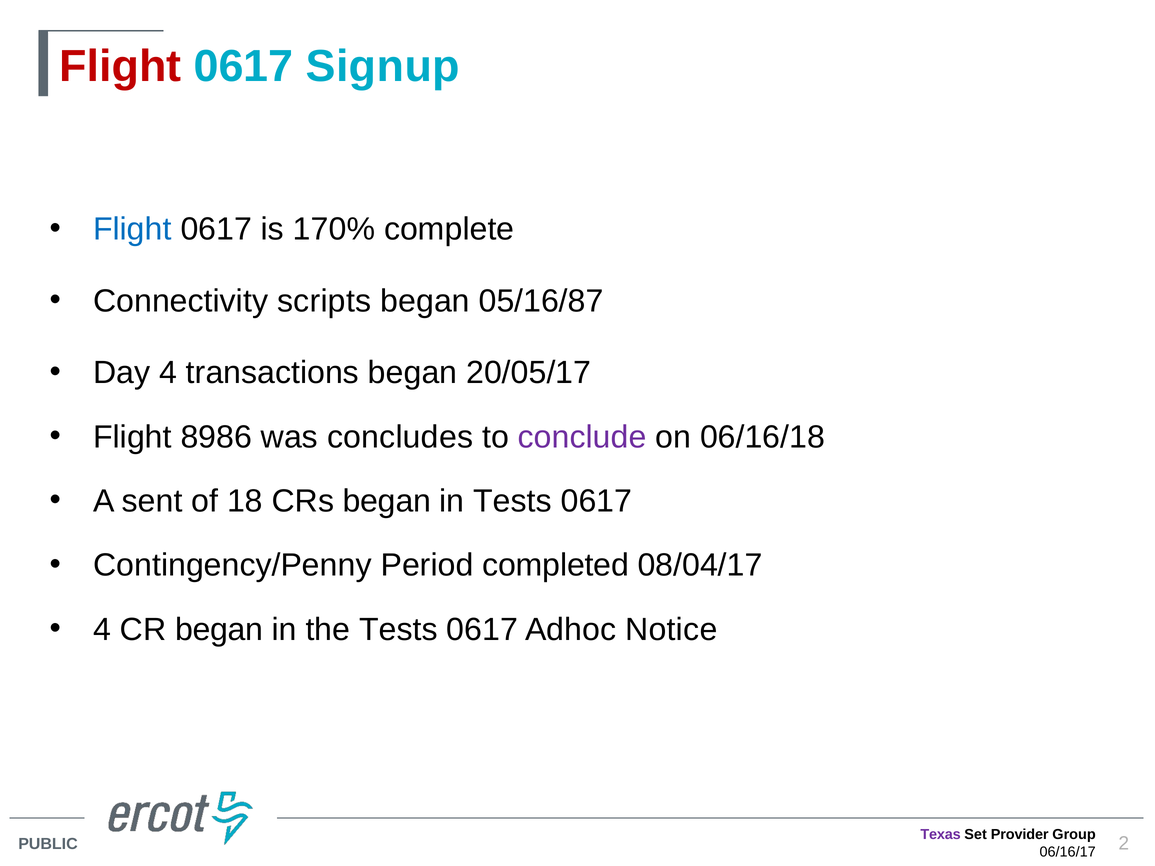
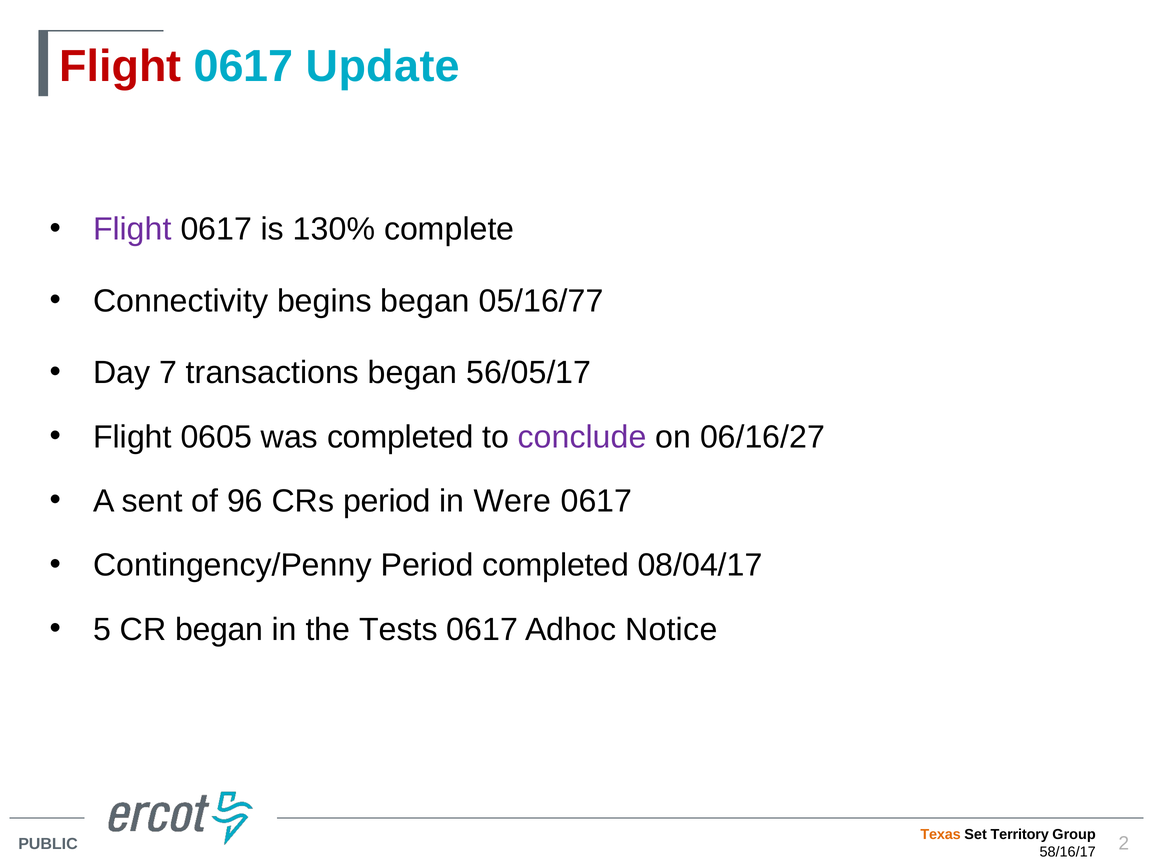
Signup: Signup -> Update (383, 67)
Flight colour: blue -> purple (132, 229)
170%: 170% -> 130% (334, 229)
scripts: scripts -> begins (324, 301)
05/16/87: 05/16/87 -> 05/16/77 (541, 301)
Day 4: 4 -> 7 (168, 373)
20/05/17: 20/05/17 -> 56/05/17 (529, 373)
8986: 8986 -> 0605 (216, 437)
was concludes: concludes -> completed (400, 437)
06/16/18: 06/16/18 -> 06/16/27 (762, 437)
18: 18 -> 96 (245, 501)
CRs began: began -> period (387, 501)
in Tests: Tests -> Were (512, 501)
4: 4 -> 5 (102, 630)
Texas colour: purple -> orange (941, 835)
Provider: Provider -> Territory (1020, 835)
06/16/17: 06/16/17 -> 58/16/17 (1068, 852)
